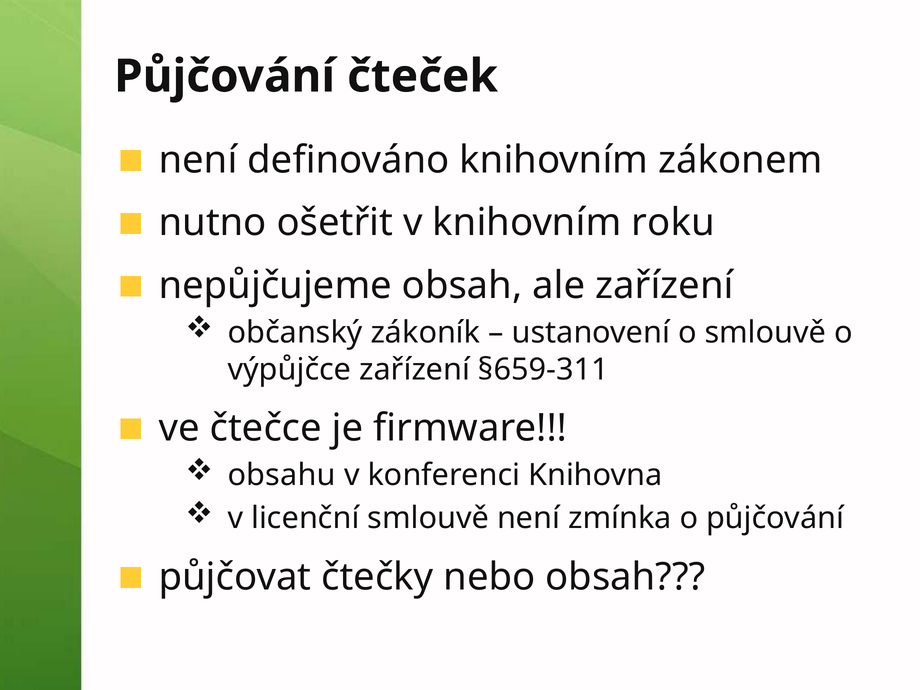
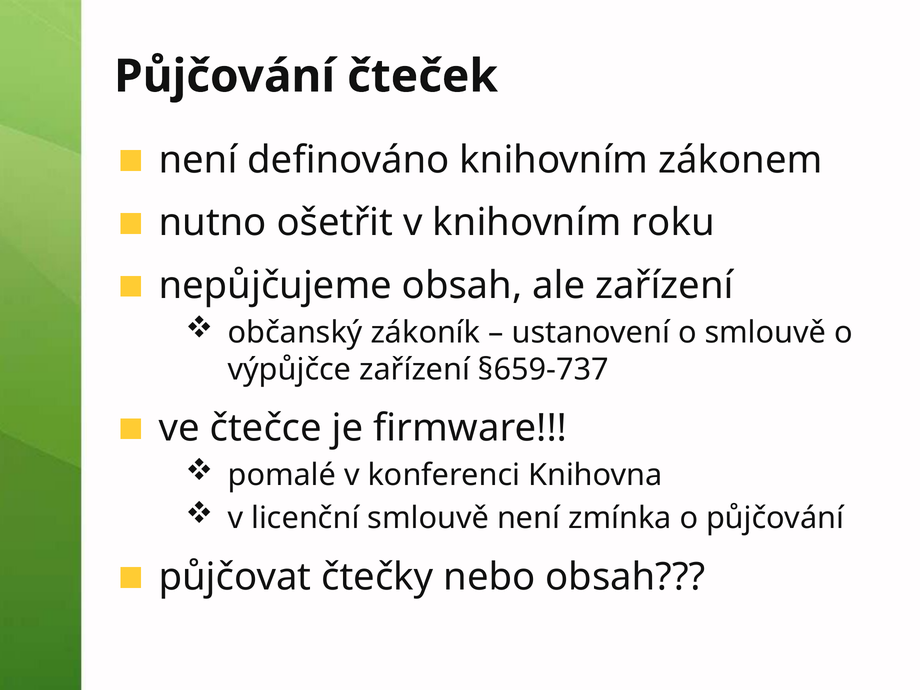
§659-311: §659-311 -> §659-737 (543, 369)
obsahu: obsahu -> pomalé (282, 475)
